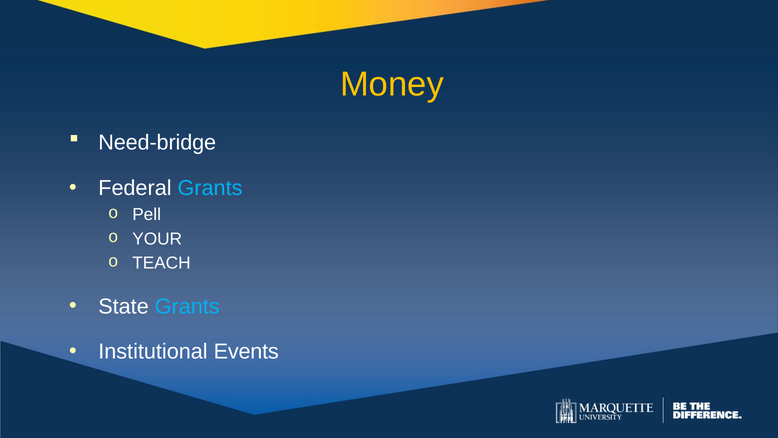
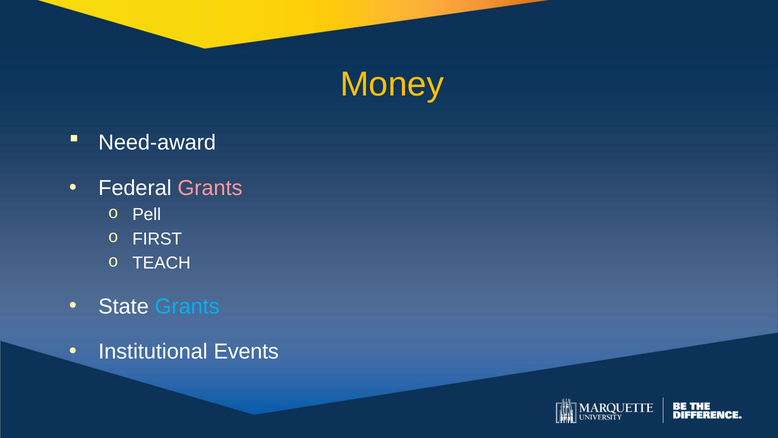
Need-bridge: Need-bridge -> Need-award (157, 143)
Grants colour: light blue -> pink (210, 188)
YOUR: YOUR -> FIRST (157, 239)
